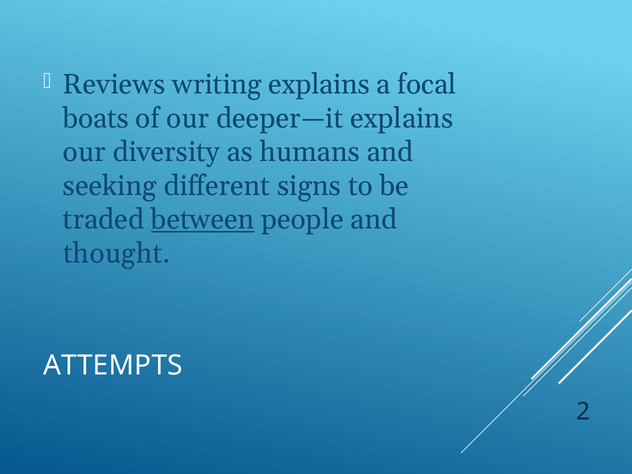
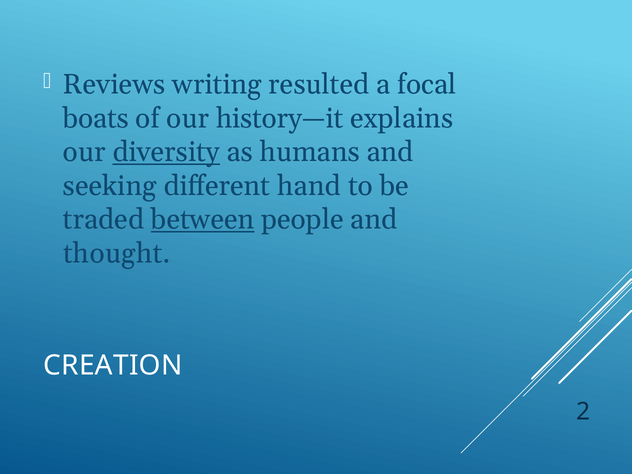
writing explains: explains -> resulted (319, 85)
deeper—it: deeper—it -> history—it (280, 118)
diversity underline: none -> present (166, 152)
signs: signs -> hand (309, 186)
ATTEMPTS: ATTEMPTS -> CREATION (113, 365)
